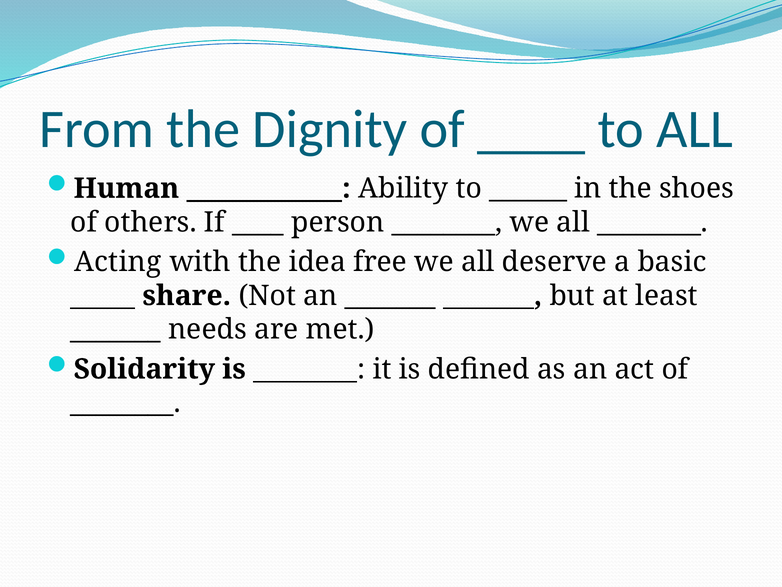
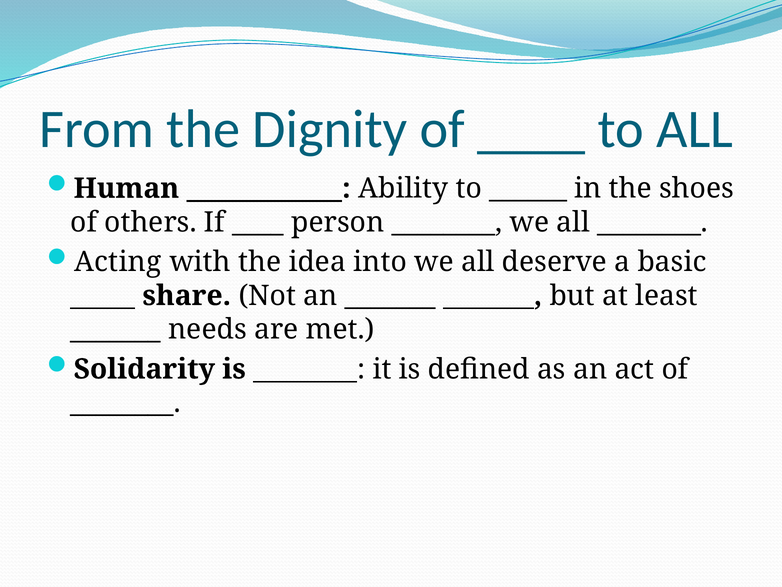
free: free -> into (380, 262)
